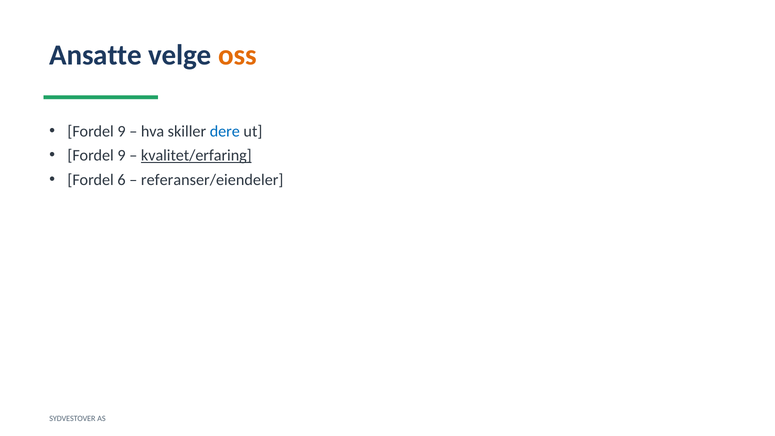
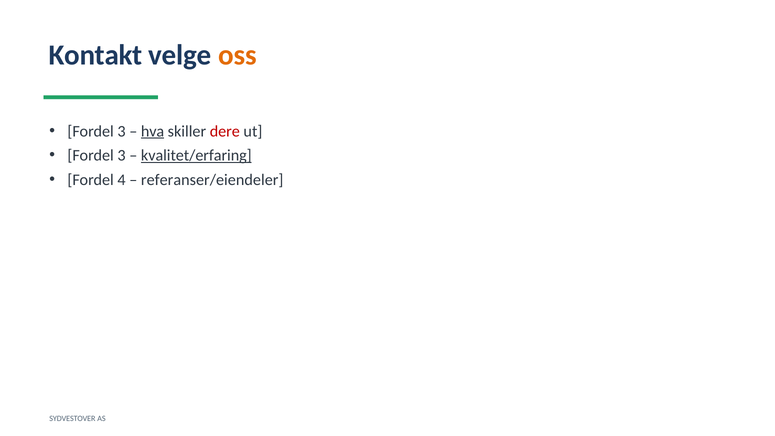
Ansatte: Ansatte -> Kontakt (96, 55)
9: 9 -> 3 (122, 131)
hva underline: none -> present (153, 131)
dere colour: blue -> red (225, 131)
9: 9 -> 3 (122, 155)
6: 6 -> 4 (122, 180)
